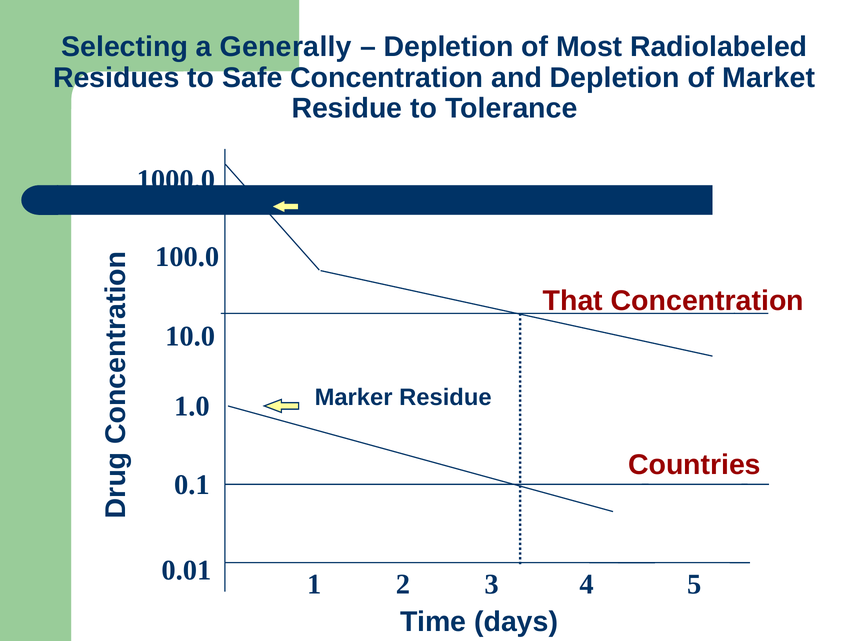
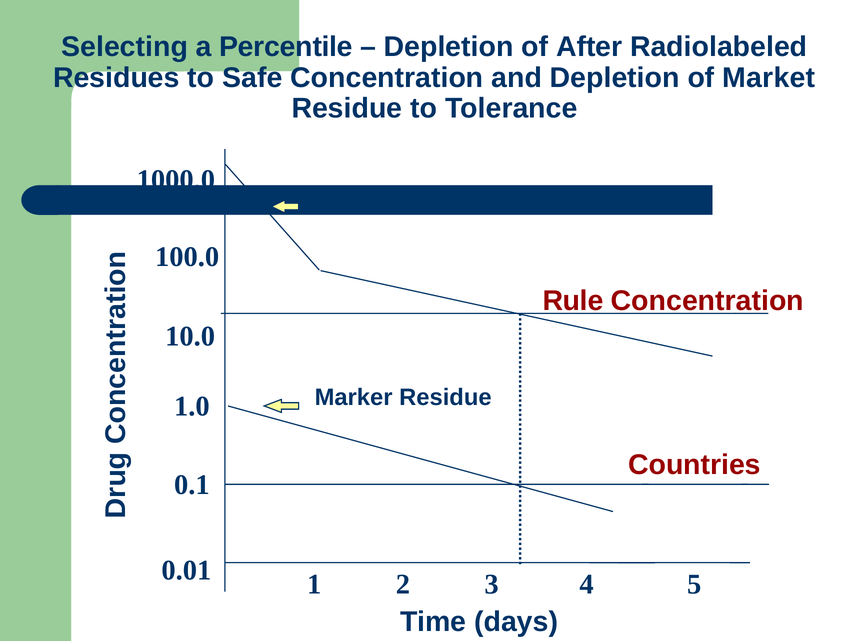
Generally: Generally -> Percentile (286, 47)
Most: Most -> After (589, 47)
That: That -> Rule (573, 301)
